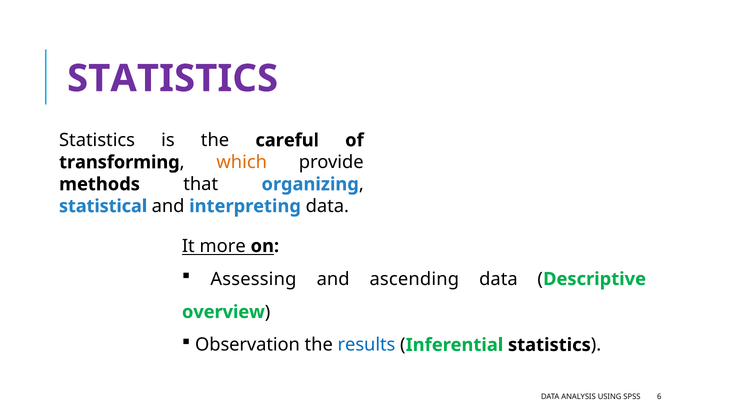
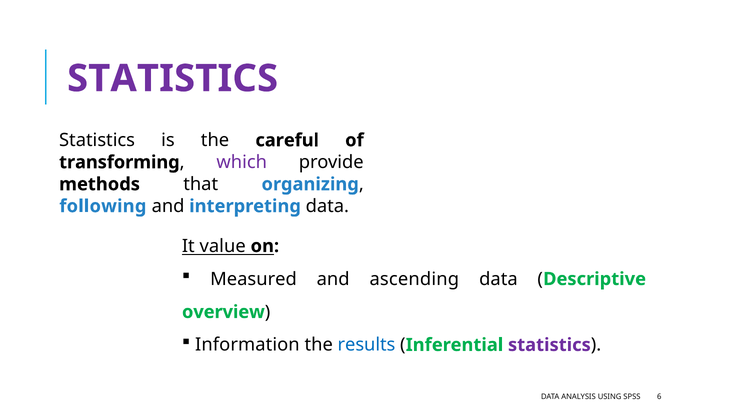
which colour: orange -> purple (242, 162)
statistical: statistical -> following (103, 206)
more: more -> value (223, 246)
Assessing: Assessing -> Measured (254, 279)
Observation: Observation -> Information (247, 345)
statistics colour: black -> purple (549, 345)
